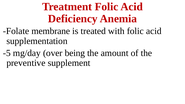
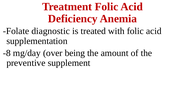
membrane: membrane -> diagnostic (51, 31)
-5: -5 -> -8 (7, 53)
